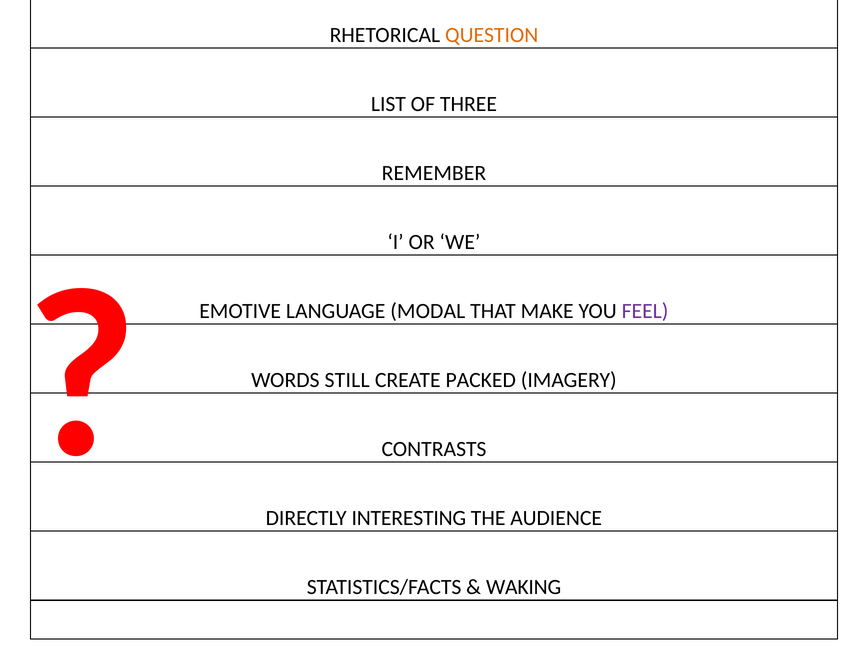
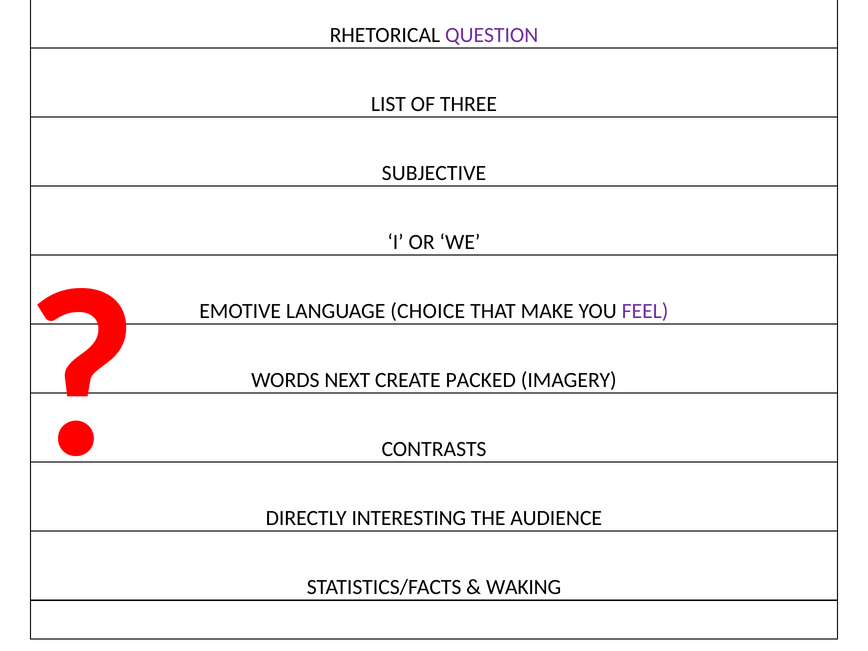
QUESTION colour: orange -> purple (492, 35)
REMEMBER: REMEMBER -> SUBJECTIVE (434, 173)
MODAL: MODAL -> CHOICE (428, 311)
STILL: STILL -> NEXT (347, 380)
